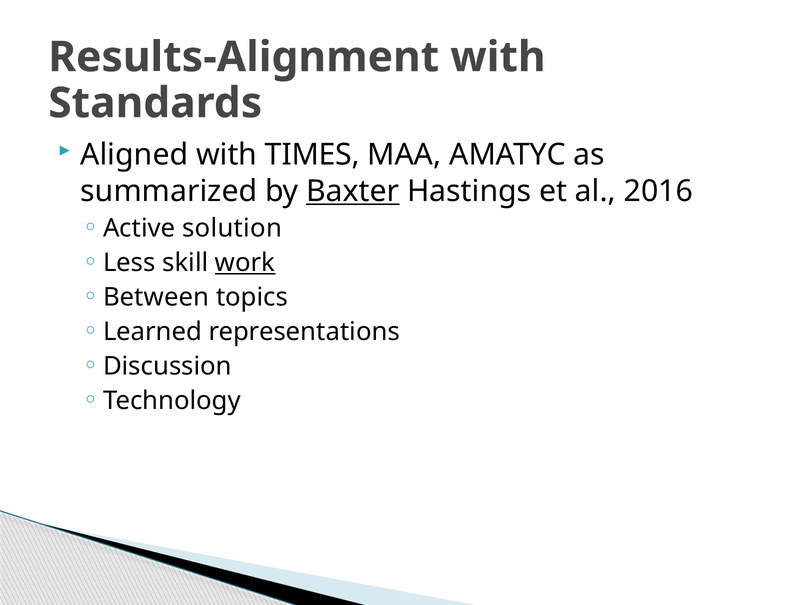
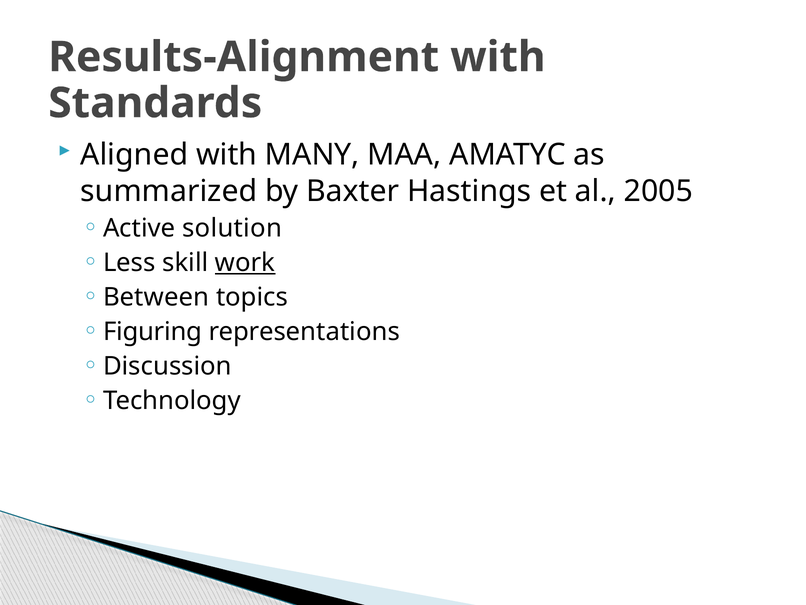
TIMES: TIMES -> MANY (312, 155)
Baxter underline: present -> none (353, 191)
2016: 2016 -> 2005 (658, 191)
Learned: Learned -> Figuring (153, 331)
